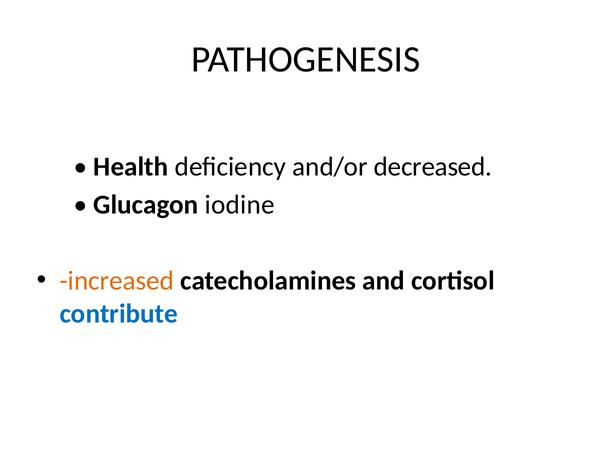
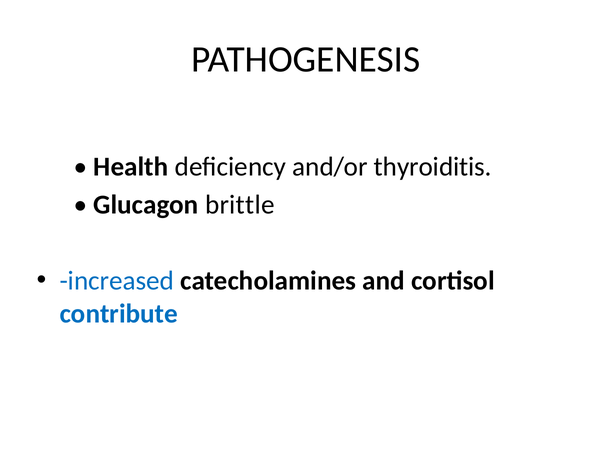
decreased: decreased -> thyroiditis (433, 167)
iodine: iodine -> brittle (240, 205)
increased colour: orange -> blue (117, 281)
